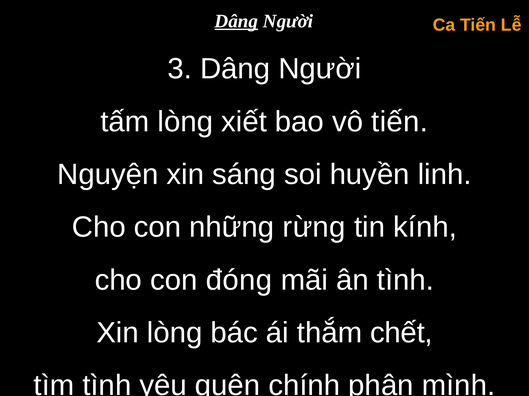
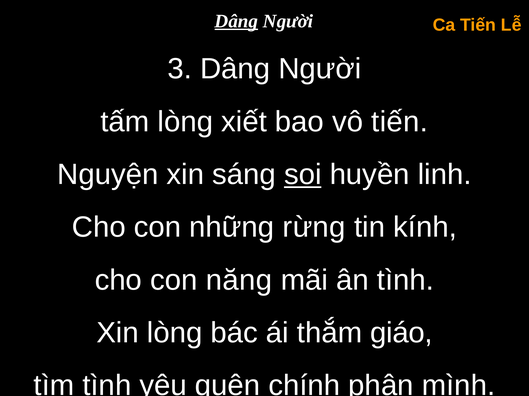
soi underline: none -> present (303, 175)
đóng: đóng -> năng (239, 281)
chết: chết -> giáo (401, 333)
